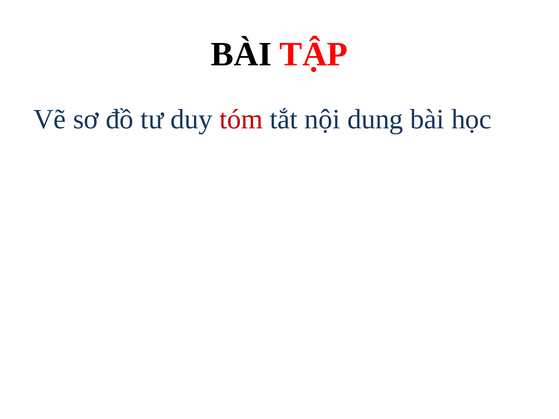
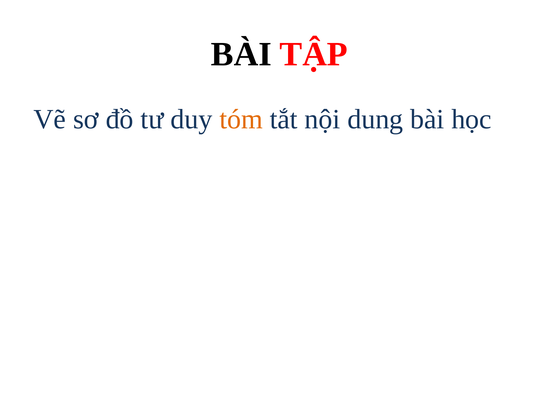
tóm colour: red -> orange (241, 119)
